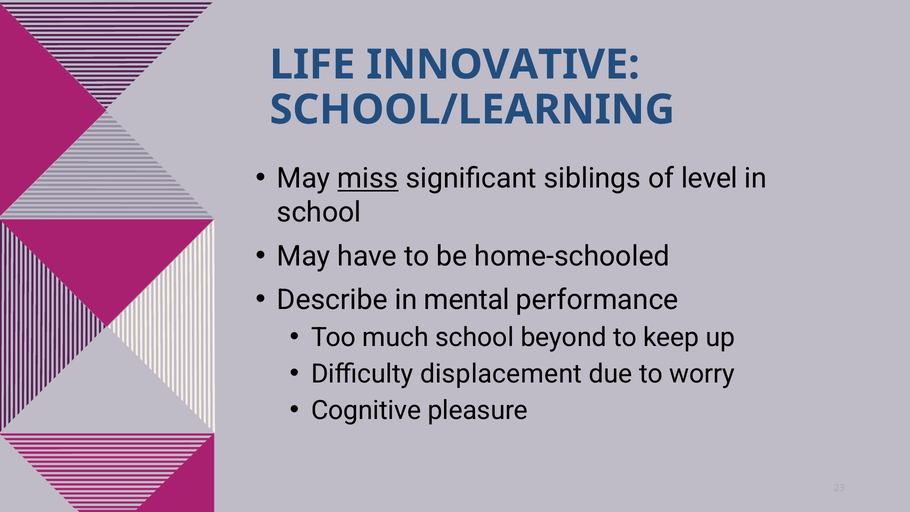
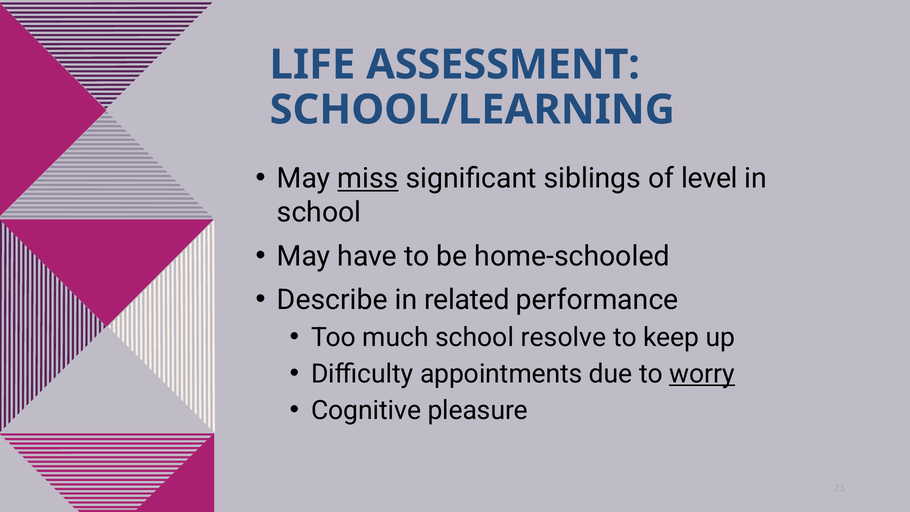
INNOVATIVE: INNOVATIVE -> ASSESSMENT (503, 65)
mental: mental -> related (467, 300)
beyond: beyond -> resolve (564, 337)
displacement: displacement -> appointments (501, 374)
worry underline: none -> present (702, 374)
